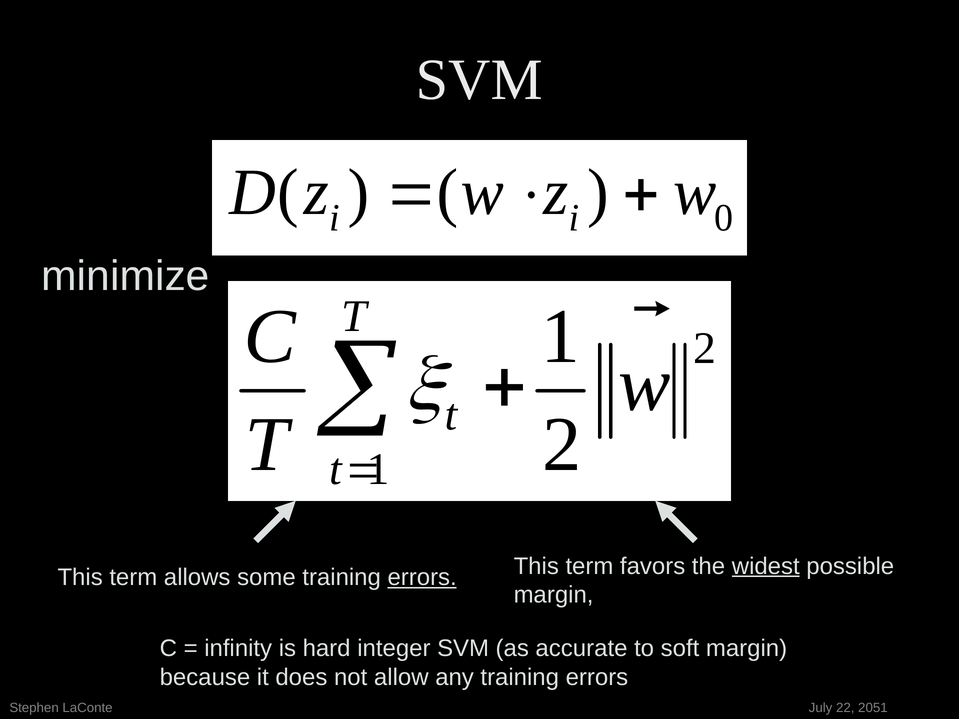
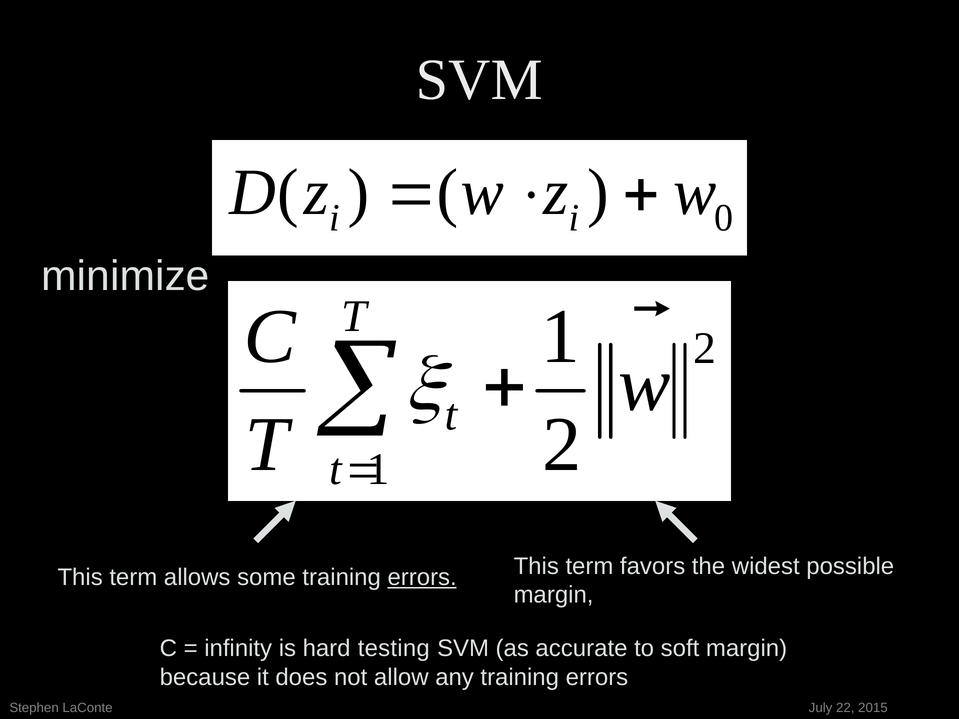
widest underline: present -> none (766, 566)
integer: integer -> testing (394, 649)
2051: 2051 -> 2015 (873, 708)
